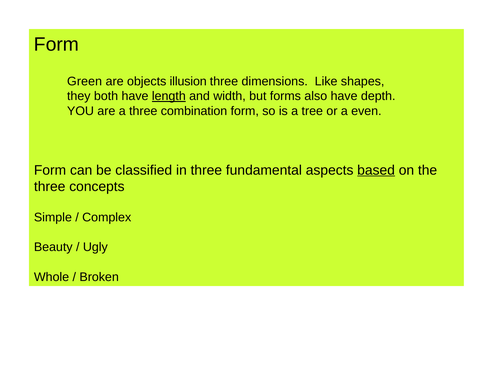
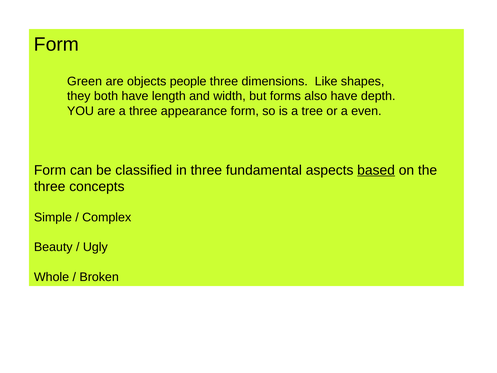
illusion: illusion -> people (188, 81)
length underline: present -> none (169, 96)
combination: combination -> appearance (194, 111)
